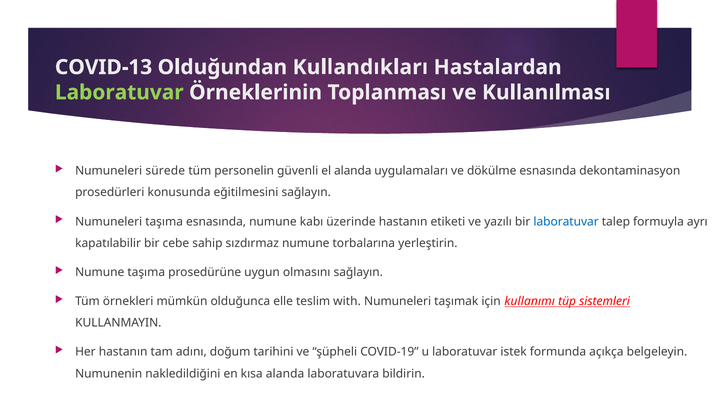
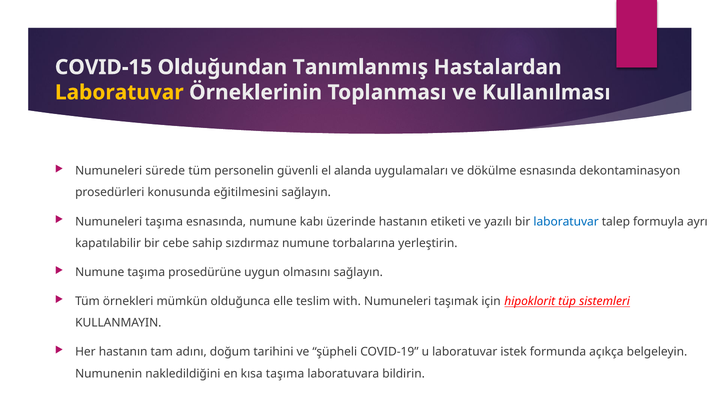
COVID-13: COVID-13 -> COVID-15 (104, 67)
Kullandıkları: Kullandıkları -> Tanımlanmış (360, 67)
Laboratuvar colour: light green -> yellow (119, 92)
kullanımı: kullanımı -> hipoklorit (530, 301)
kısa alanda: alanda -> taşıma (285, 374)
